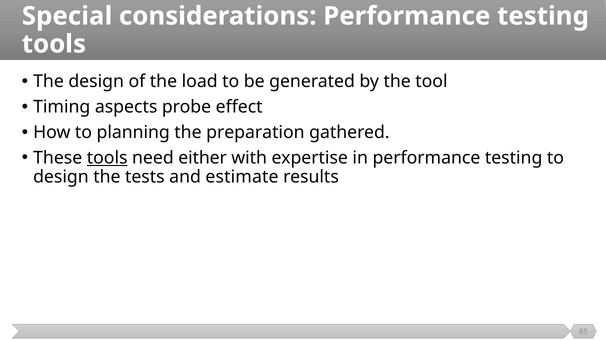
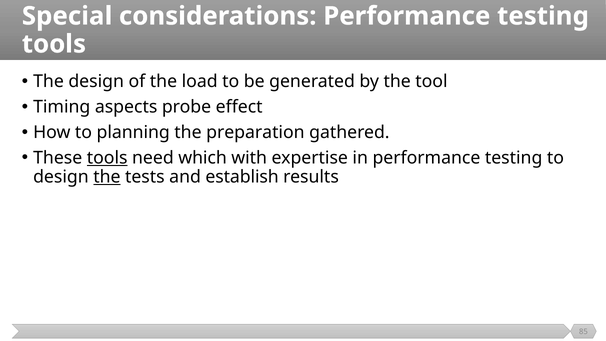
either: either -> which (203, 158)
the underline: none -> present (107, 177)
estimate: estimate -> establish (242, 177)
